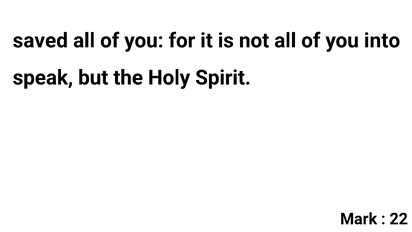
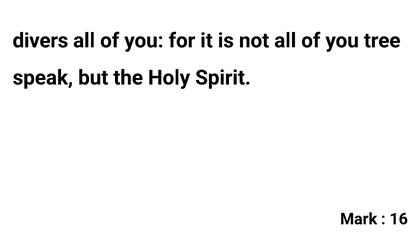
saved: saved -> divers (40, 41)
into: into -> tree (382, 41)
22: 22 -> 16 (399, 219)
